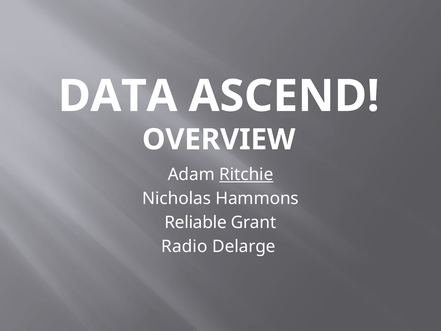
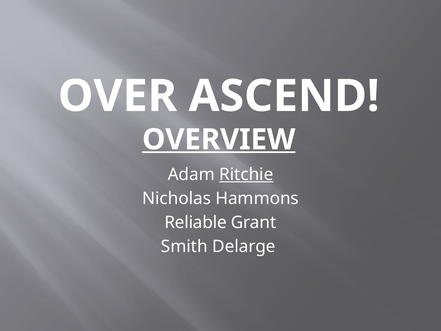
DATA: DATA -> OVER (118, 96)
OVERVIEW underline: none -> present (219, 139)
Radio: Radio -> Smith (184, 246)
